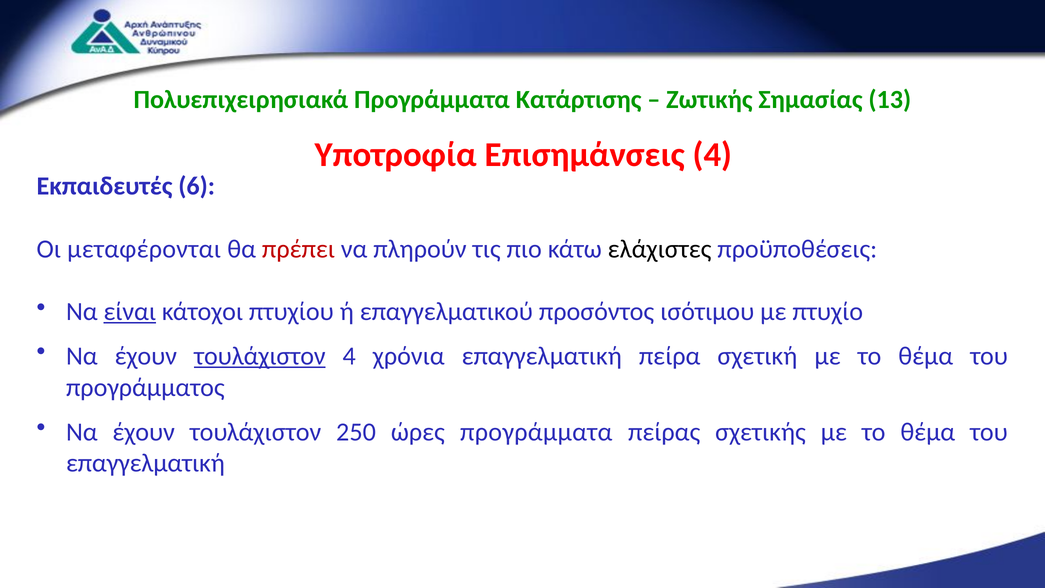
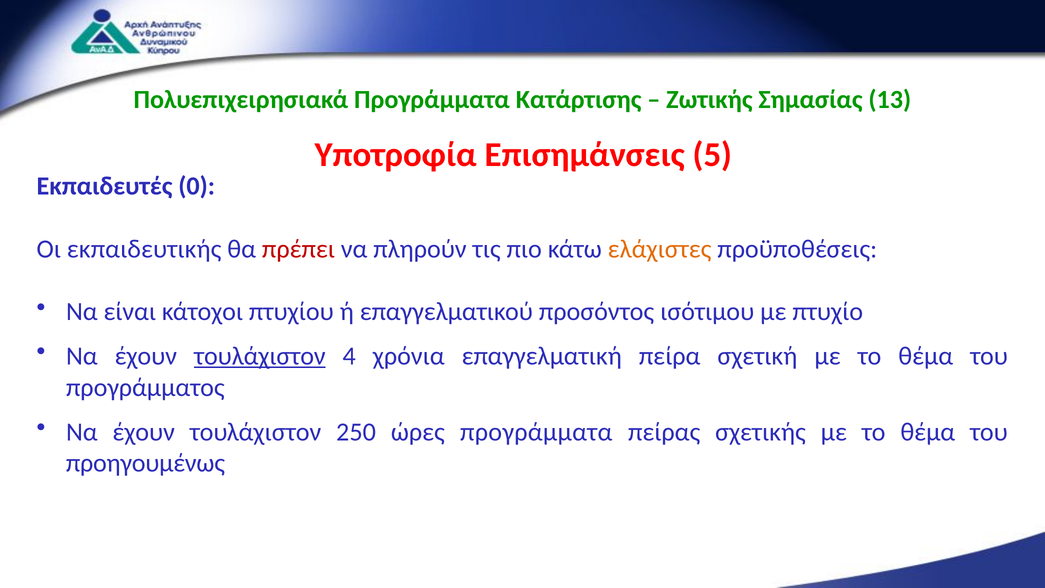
Επισημάνσεις 4: 4 -> 5 (712, 155)
6: 6 -> 0 (197, 186)
μεταφέρονται: μεταφέρονται -> εκπαιδευτικής (144, 249)
ελάχιστες colour: black -> orange (660, 249)
είναι underline: present -> none (130, 312)
επαγγελματική: επαγγελματική -> προηγουμένως (145, 463)
